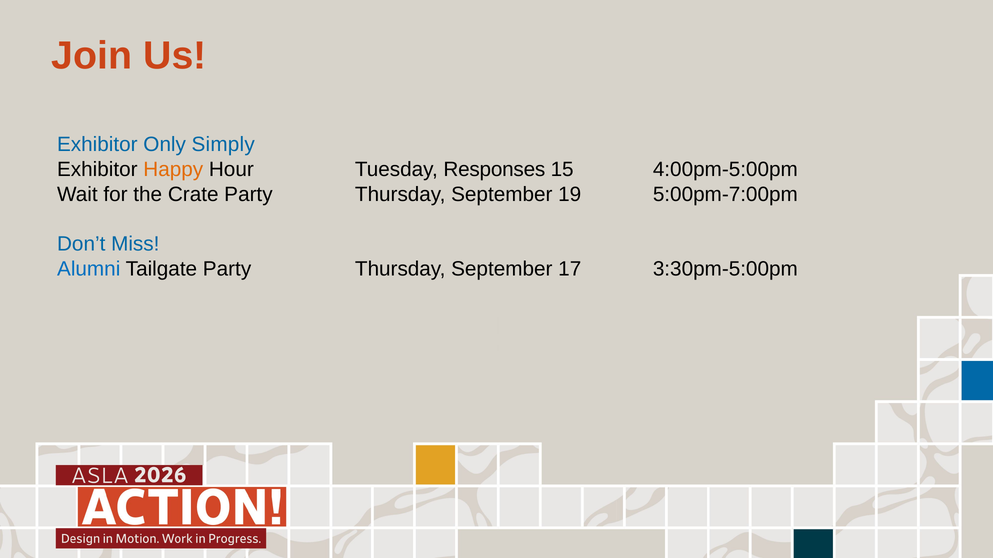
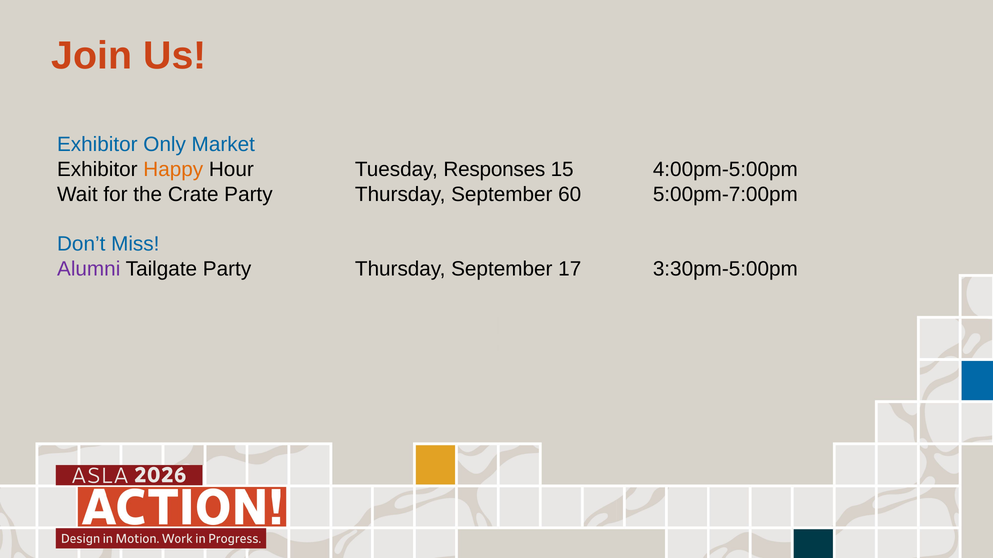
Simply: Simply -> Market (223, 145)
19: 19 -> 60 (570, 194)
Alumni colour: blue -> purple (89, 269)
